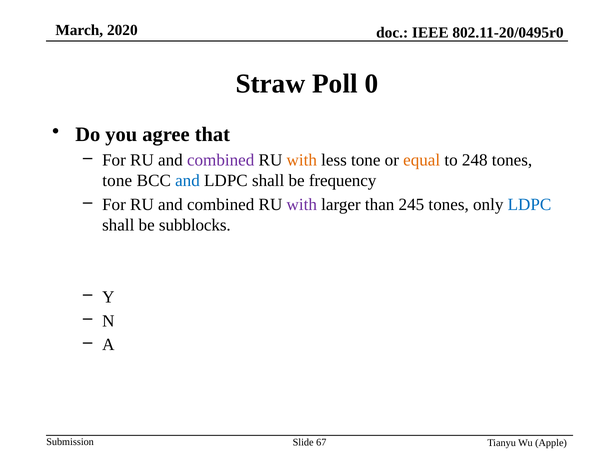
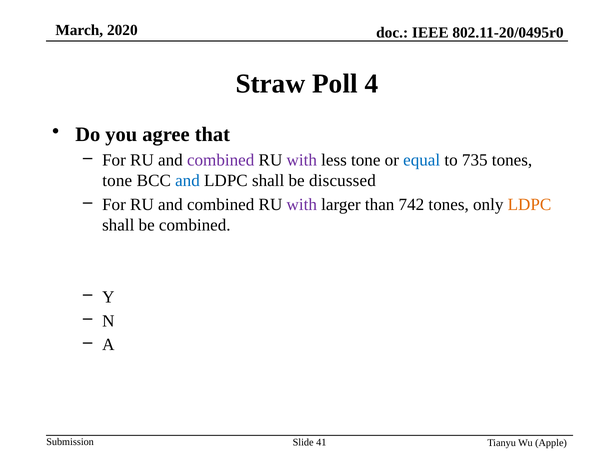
0: 0 -> 4 (371, 84)
with colour: orange -> purple (302, 160)
equal colour: orange -> blue (422, 160)
248: 248 -> 735 (475, 160)
frequency: frequency -> discussed (342, 181)
245: 245 -> 742 (411, 205)
LDPC colour: blue -> orange (529, 205)
be subblocks: subblocks -> combined (195, 225)
67: 67 -> 41 (321, 442)
